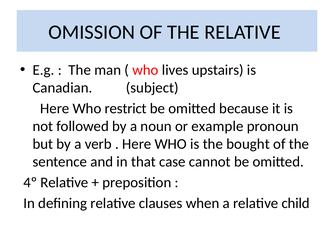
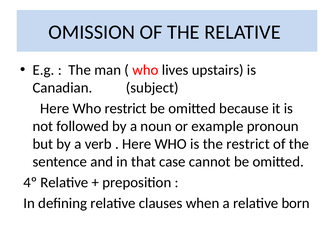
the bought: bought -> restrict (248, 144)
child: child -> born (296, 204)
